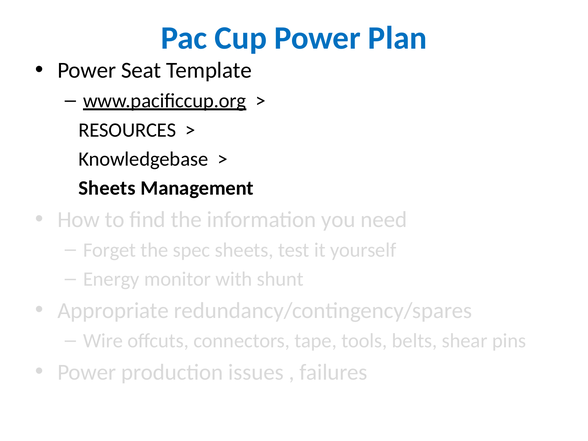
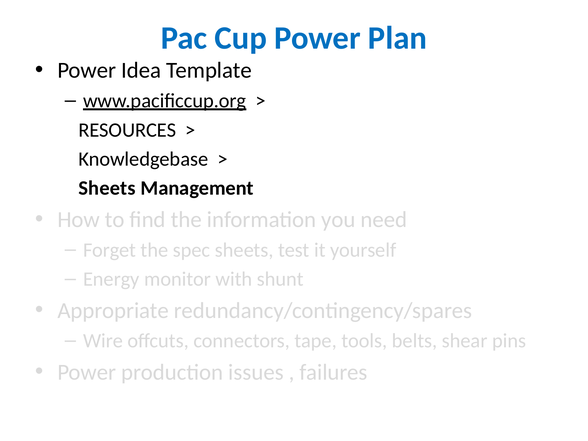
Seat: Seat -> Idea (141, 70)
